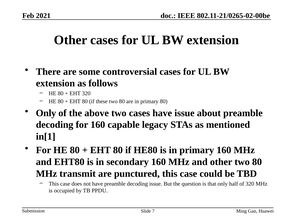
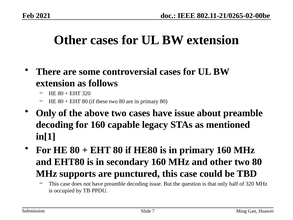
transmit: transmit -> supports (78, 173)
